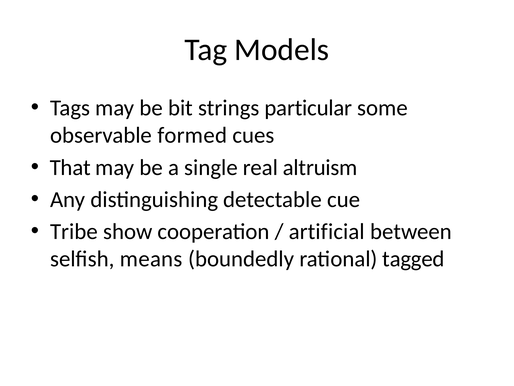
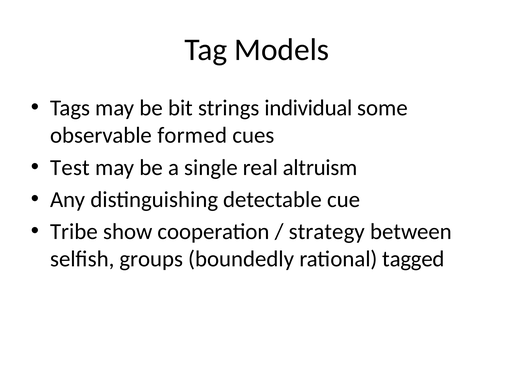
particular: particular -> individual (308, 108)
That: That -> Test (70, 167)
artificial: artificial -> strategy (327, 231)
means: means -> groups (151, 259)
